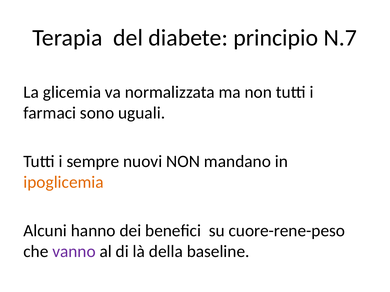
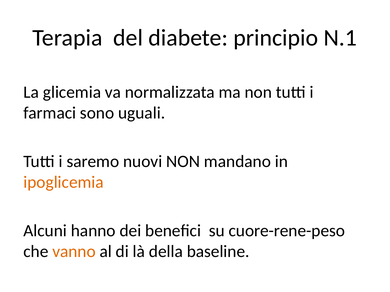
N.7: N.7 -> N.1 (340, 38)
sempre: sempre -> saremo (93, 162)
vanno colour: purple -> orange (74, 252)
